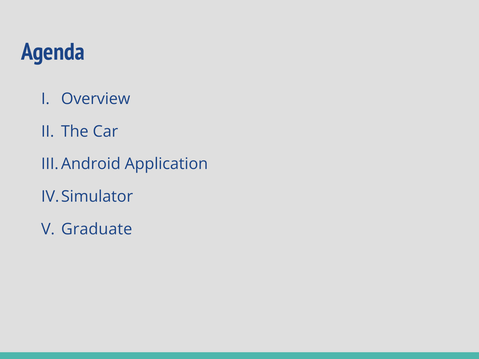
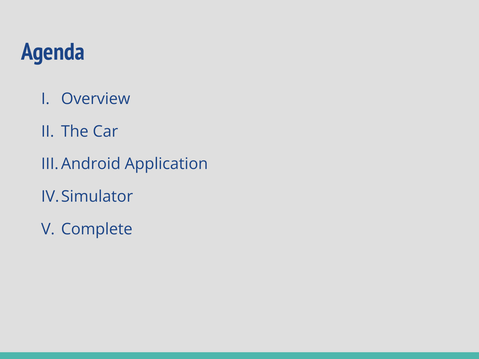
Graduate: Graduate -> Complete (97, 229)
